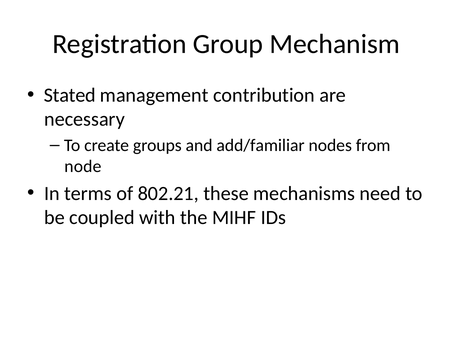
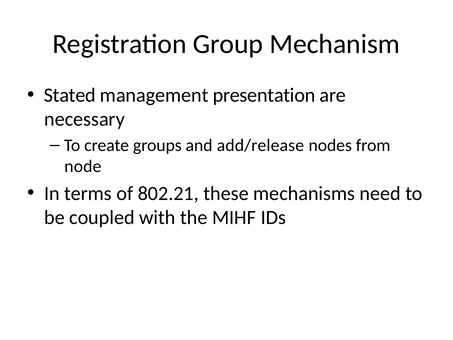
contribution: contribution -> presentation (264, 95)
add/familiar: add/familiar -> add/release (260, 145)
